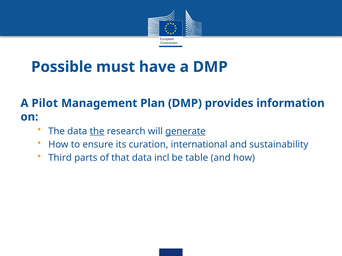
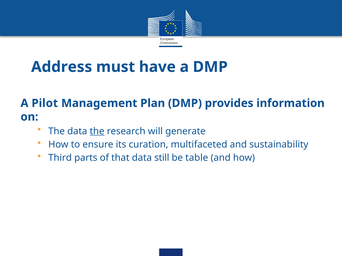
Possible: Possible -> Address (62, 67)
generate underline: present -> none (185, 131)
international: international -> multifaceted (199, 145)
incl: incl -> still (162, 158)
